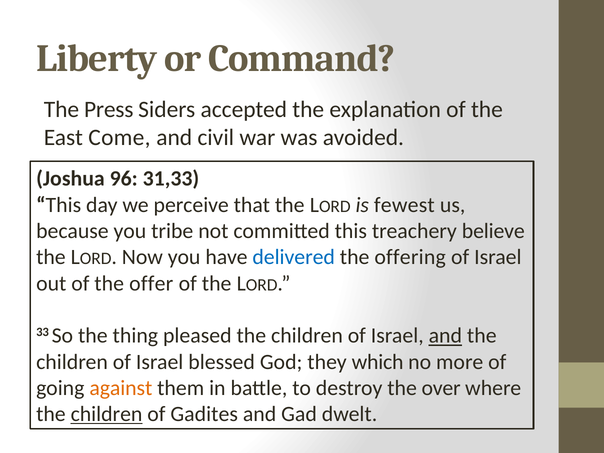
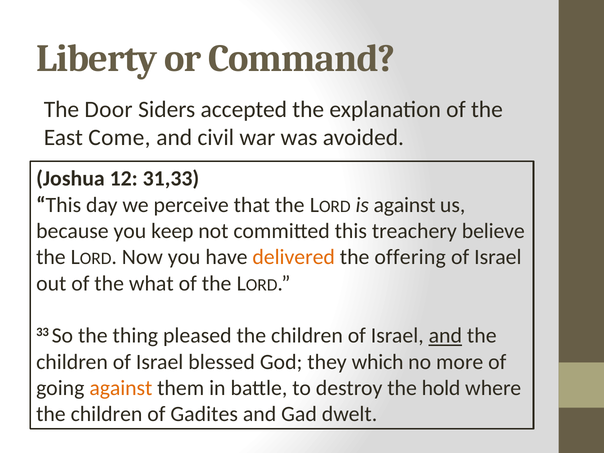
Press: Press -> Door (109, 109)
96: 96 -> 12 (124, 179)
is fewest: fewest -> against (405, 205)
tribe: tribe -> keep (172, 231)
delivered colour: blue -> orange (294, 257)
offer: offer -> what (151, 283)
over: over -> hold (441, 388)
children underline: present -> none (107, 414)
